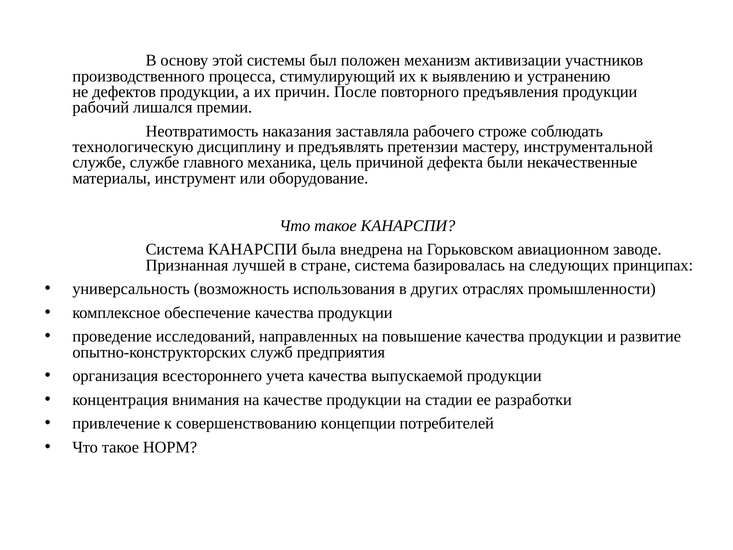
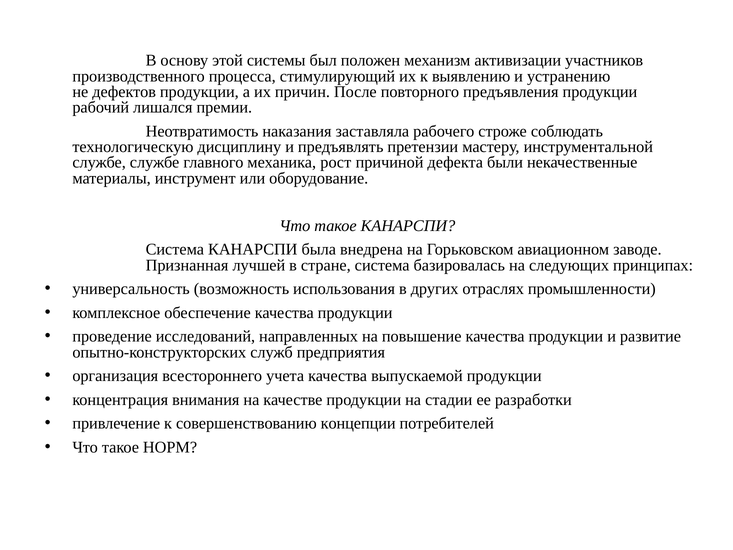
цель: цель -> рост (336, 163)
